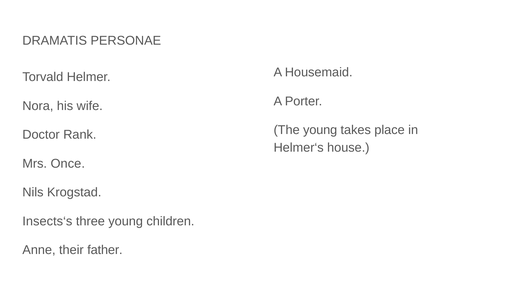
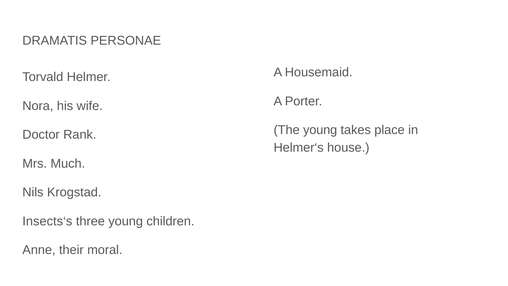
Once: Once -> Much (68, 163)
father: father -> moral (105, 250)
